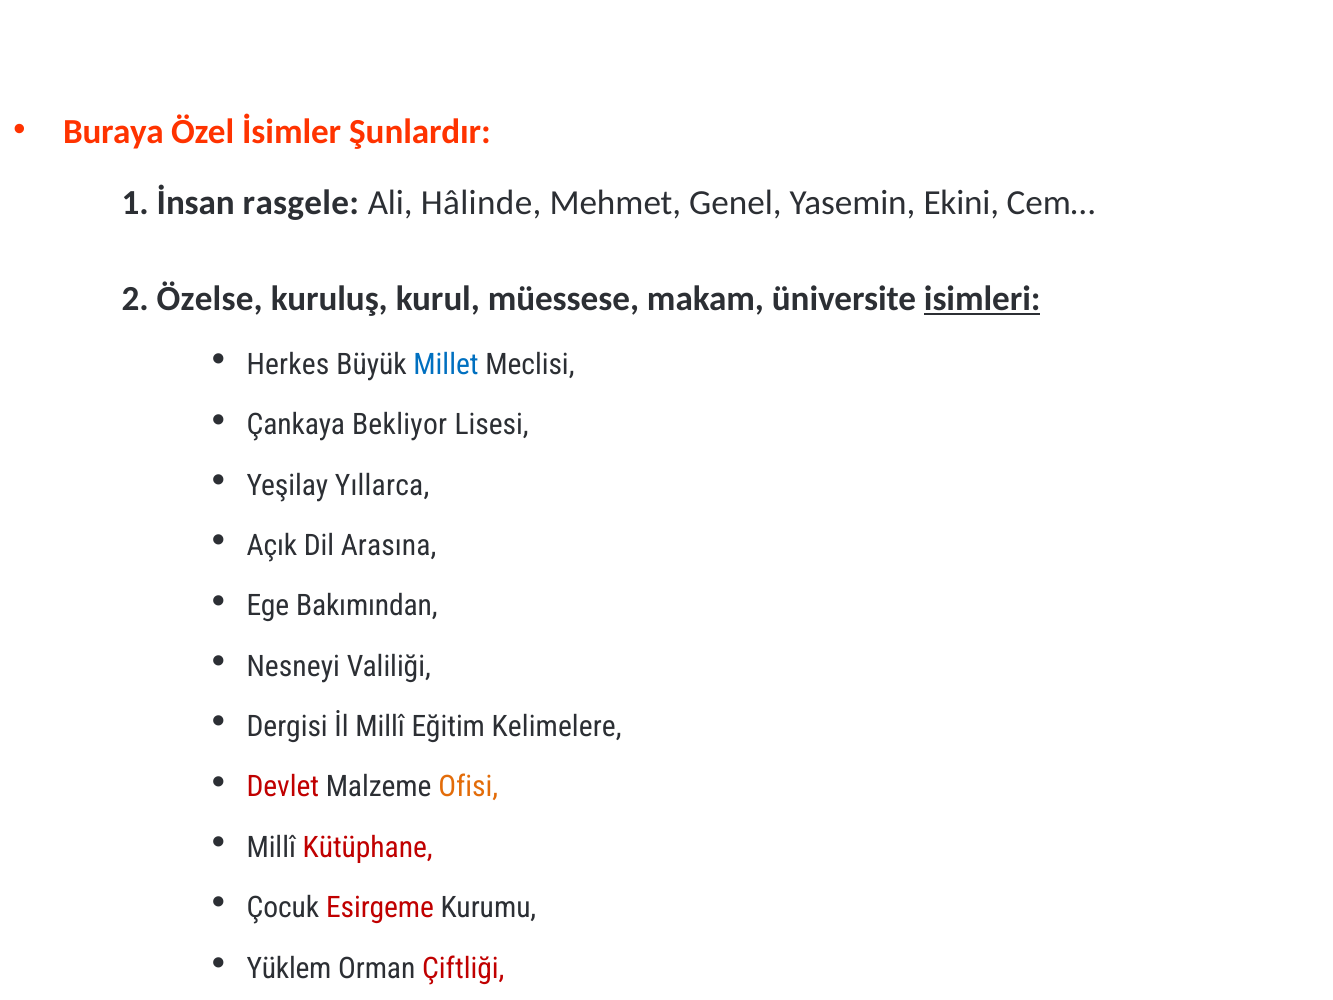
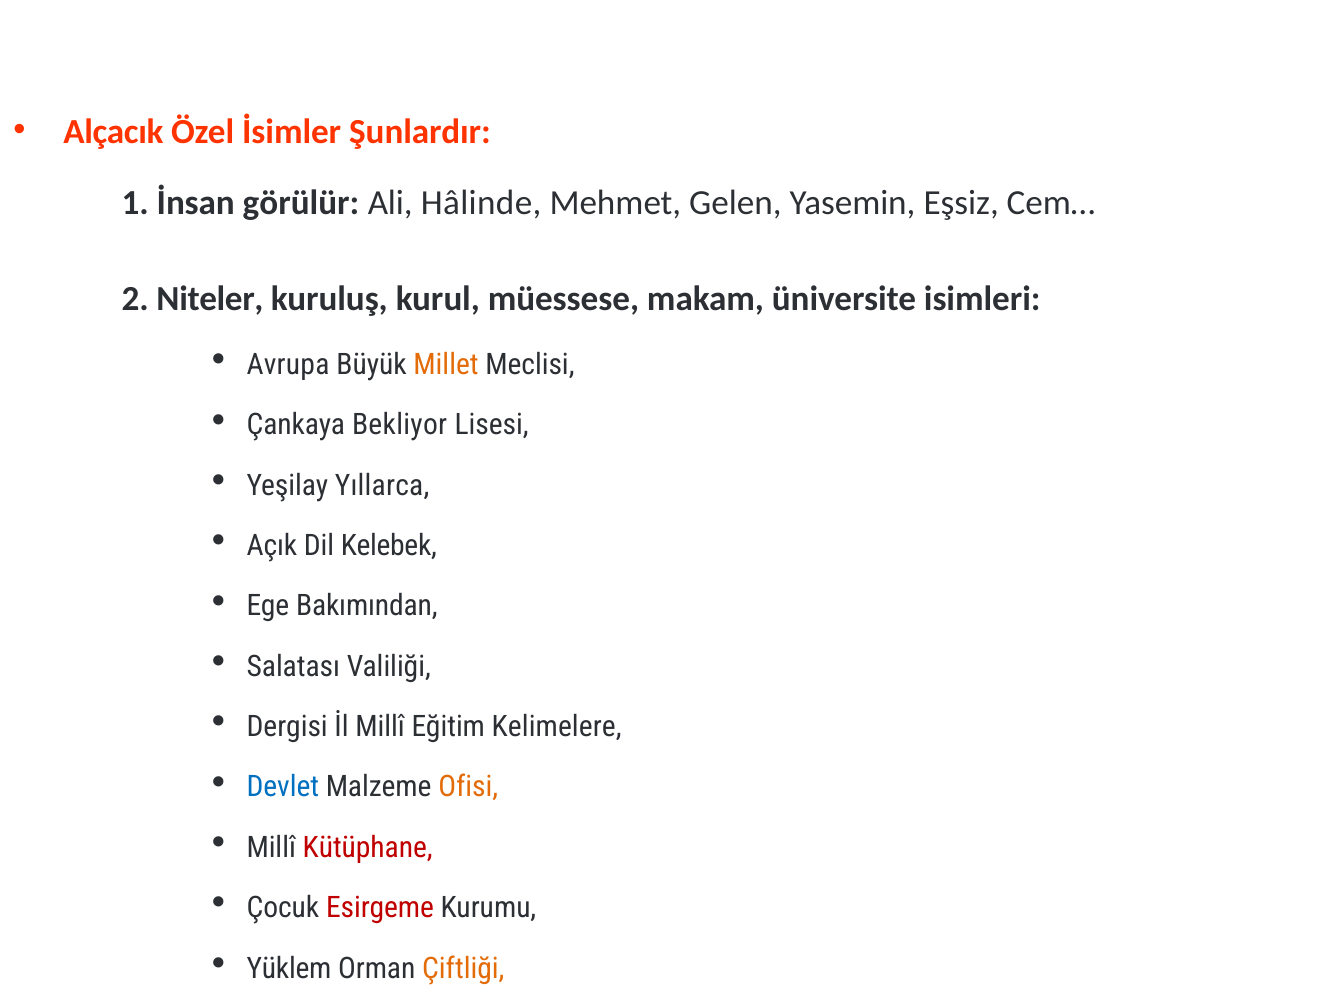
Buraya: Buraya -> Alçacık (113, 131)
rasgele: rasgele -> görülür (301, 203)
Genel: Genel -> Gelen (735, 203)
Ekini: Ekini -> Eşsiz (961, 203)
Özelse: Özelse -> Niteler (210, 299)
isimleri underline: present -> none (982, 299)
Herkes: Herkes -> Avrupa (288, 365)
Millet colour: blue -> orange (446, 365)
Arasına: Arasına -> Kelebek (389, 546)
Nesneyi: Nesneyi -> Salatası (293, 666)
Devlet colour: red -> blue (283, 787)
Çiftliği colour: red -> orange (463, 968)
